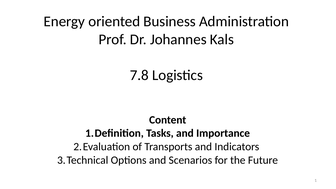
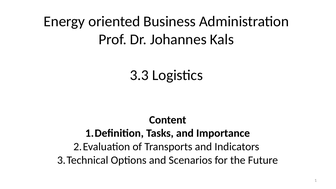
7.8: 7.8 -> 3.3 (139, 75)
